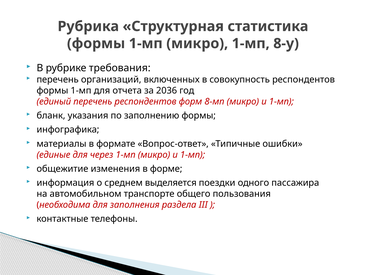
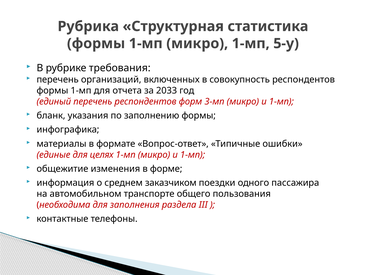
8-у: 8-у -> 5-у (286, 43)
2036: 2036 -> 2033 (167, 90)
8-мп: 8-мп -> 3-мп (214, 101)
через: через -> целях (102, 154)
выделяется: выделяется -> заказчиком (171, 183)
